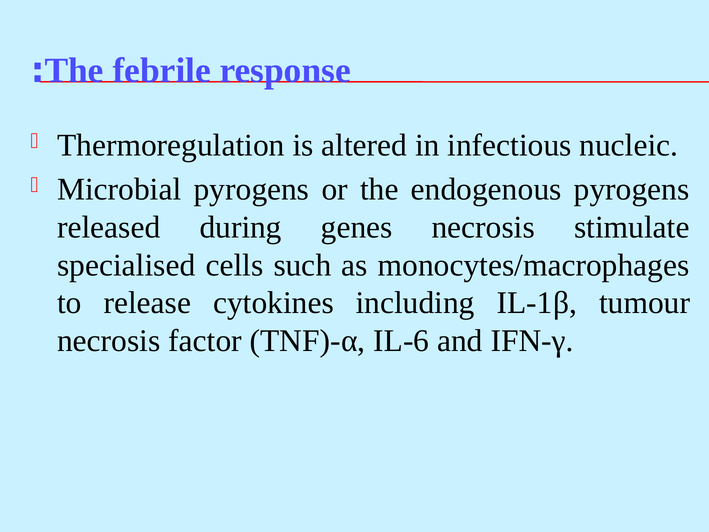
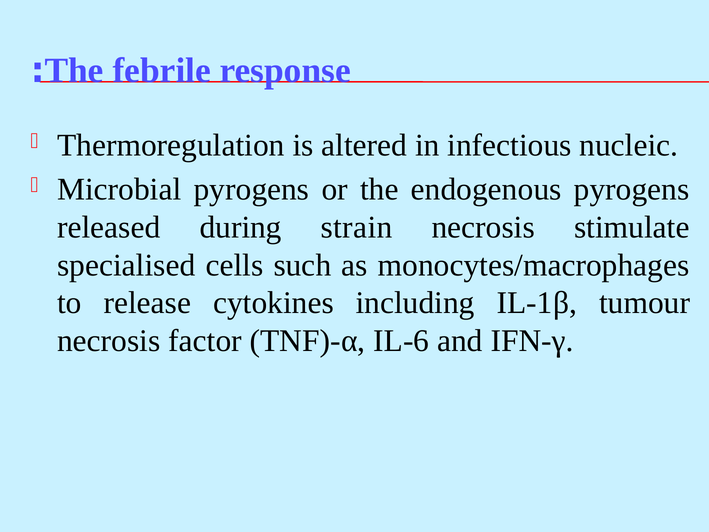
genes: genes -> strain (357, 227)
